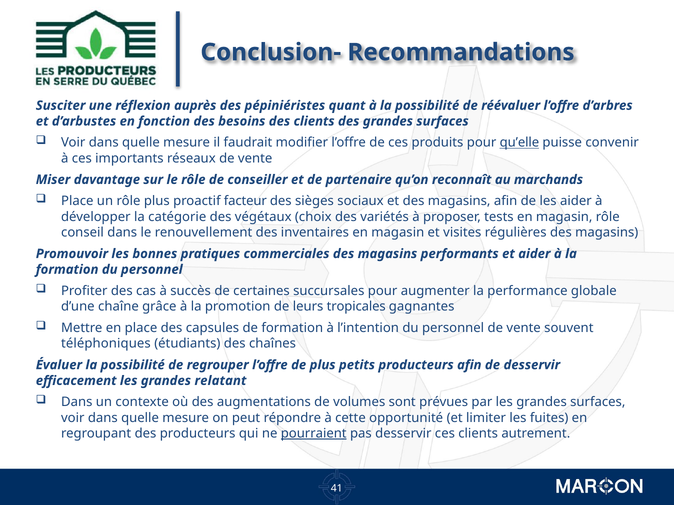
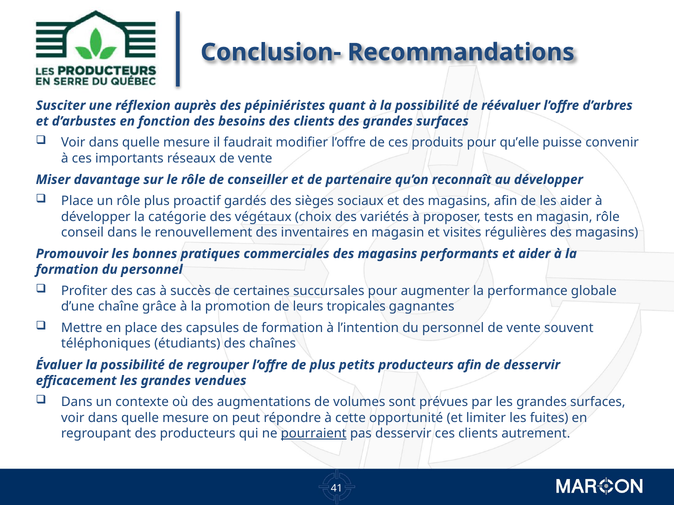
qu’elle underline: present -> none (519, 143)
au marchands: marchands -> développer (548, 180)
facteur: facteur -> gardés (245, 201)
relatant: relatant -> vendues (220, 381)
